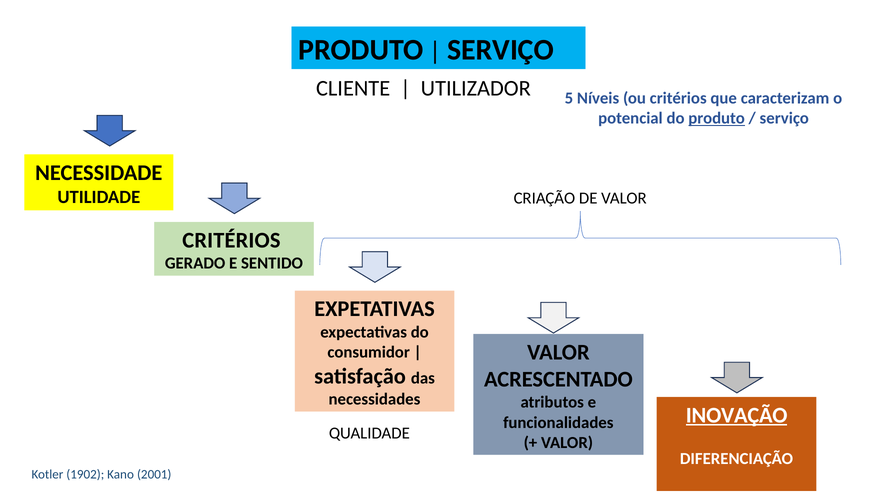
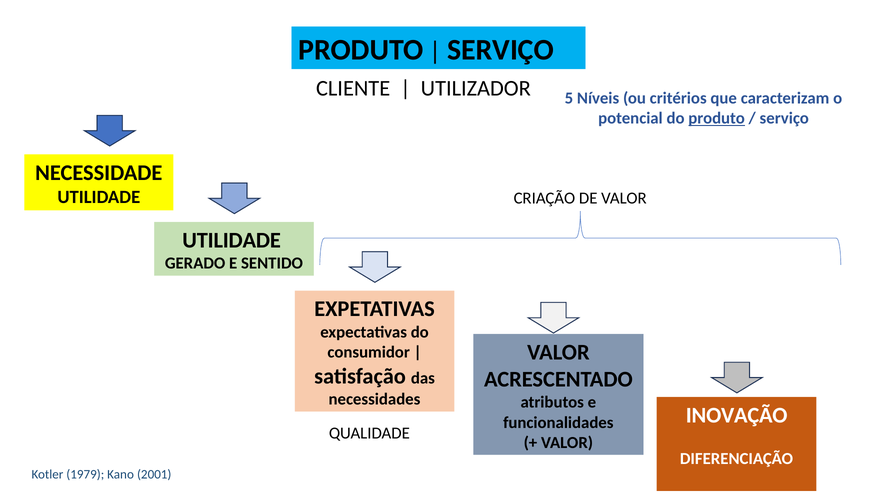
CRITÉRIOS: CRITÉRIOS -> UTILIDADE (232, 240)
INOVAÇÃO underline: present -> none (737, 415)
1902: 1902 -> 1979 (85, 474)
